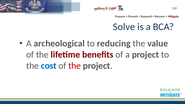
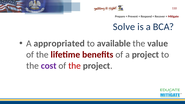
archeological: archeological -> appropriated (59, 44)
reducing: reducing -> available (114, 44)
cost colour: blue -> purple (49, 66)
